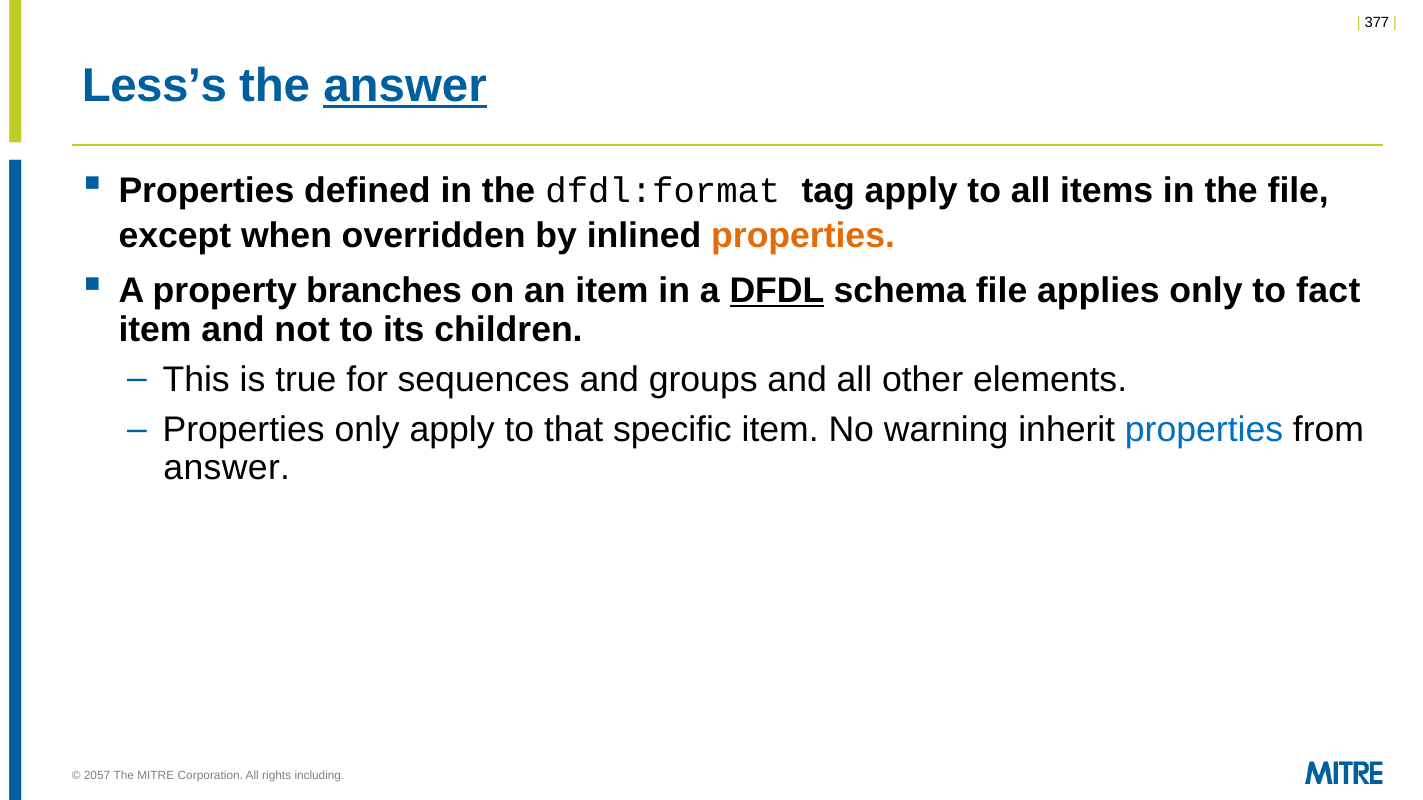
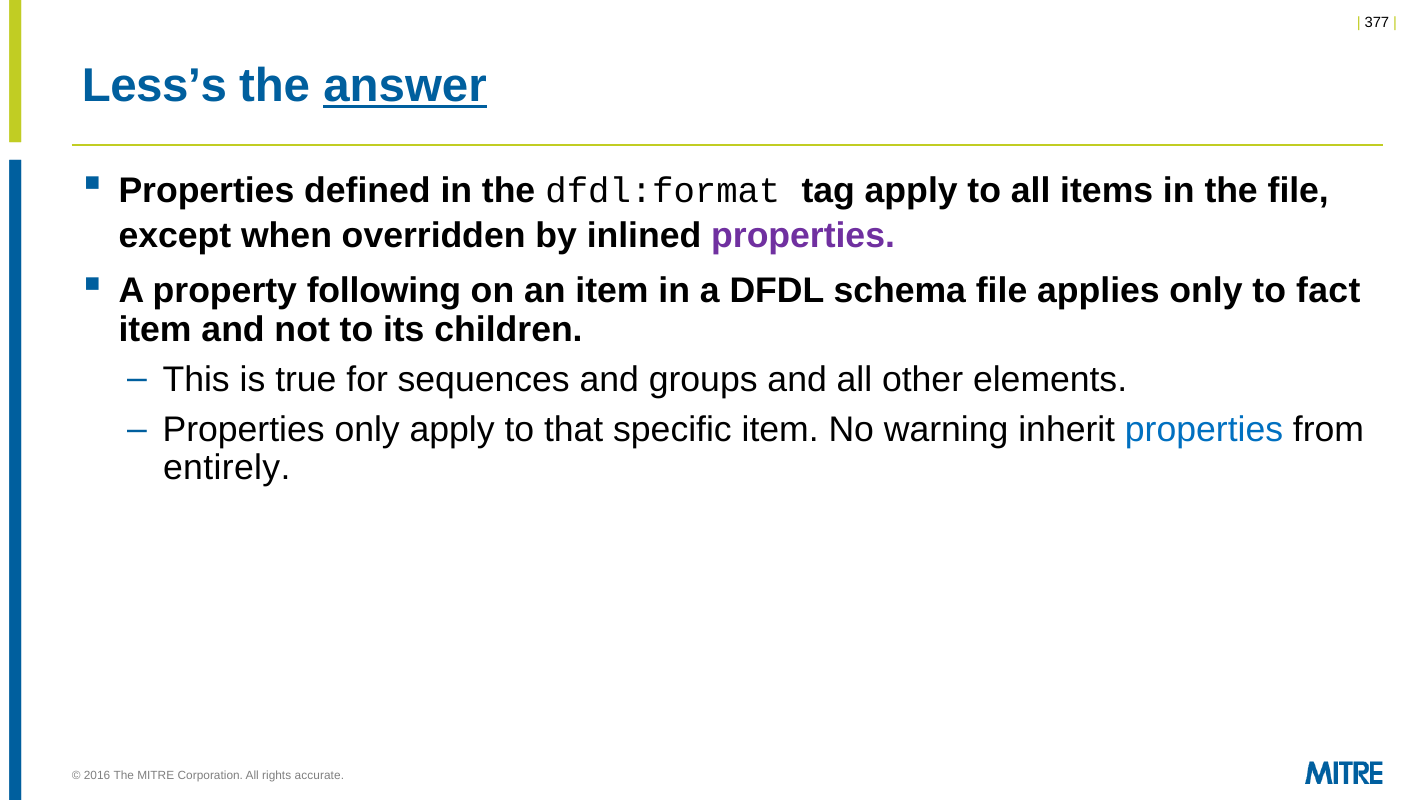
properties colour: orange -> purple (803, 235)
branches: branches -> following (384, 291)
DFDL underline: present -> none (777, 291)
answer: answer -> entirely (227, 468)
2057: 2057 -> 2016 (97, 776)
including: including -> accurate (319, 776)
